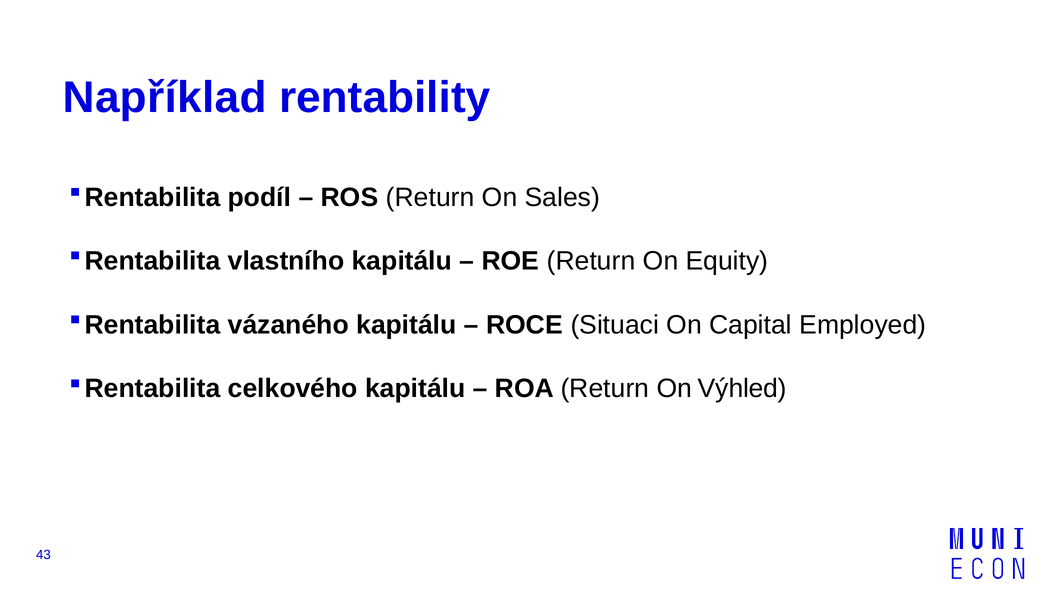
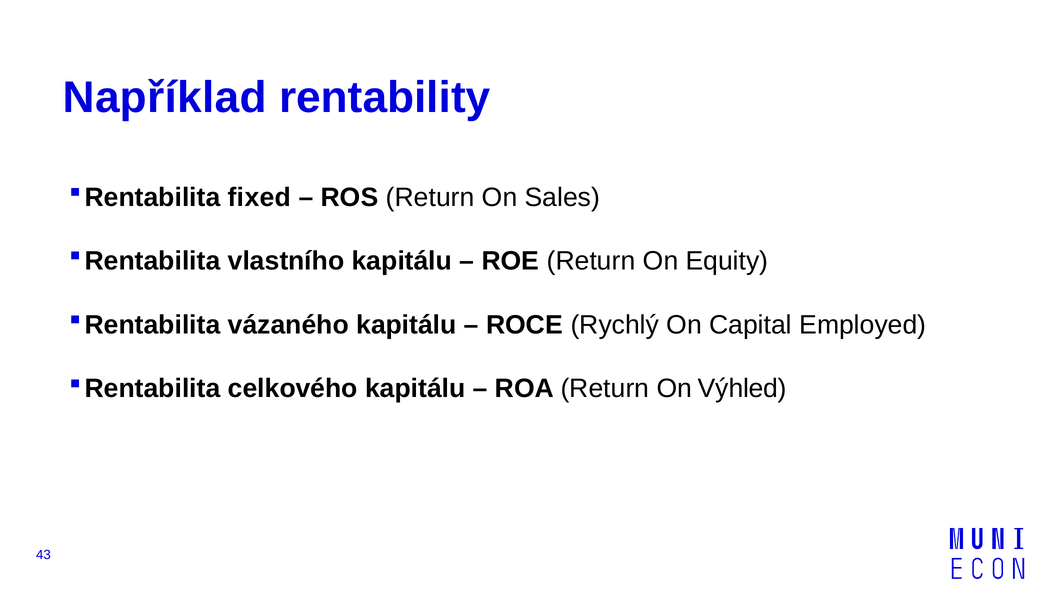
podíl: podíl -> fixed (259, 197)
Situaci: Situaci -> Rychlý (615, 325)
